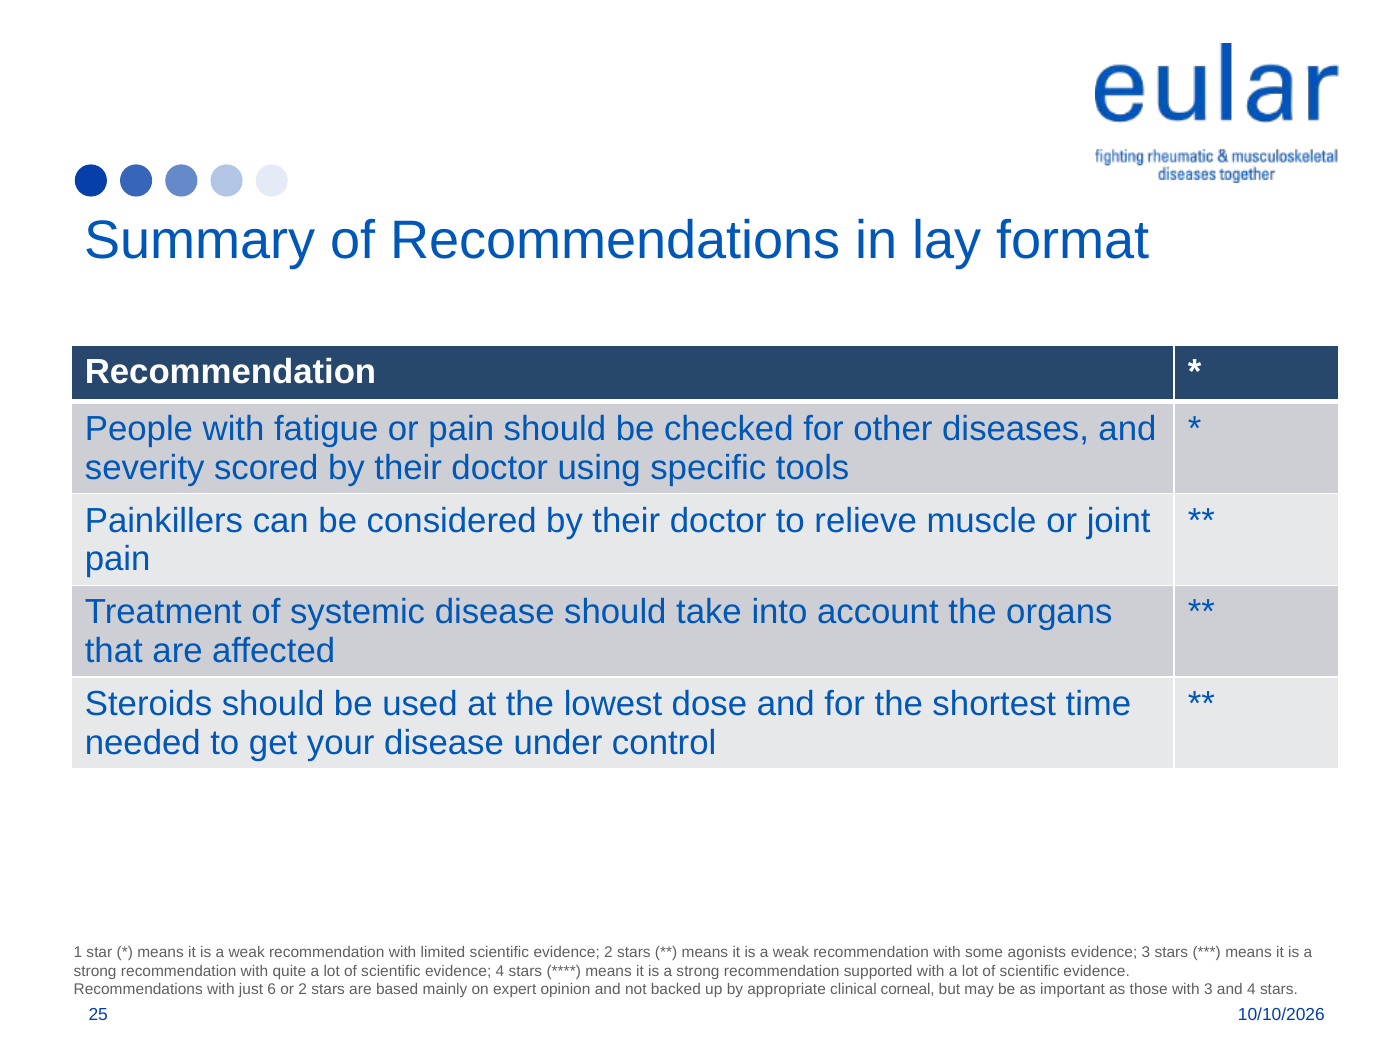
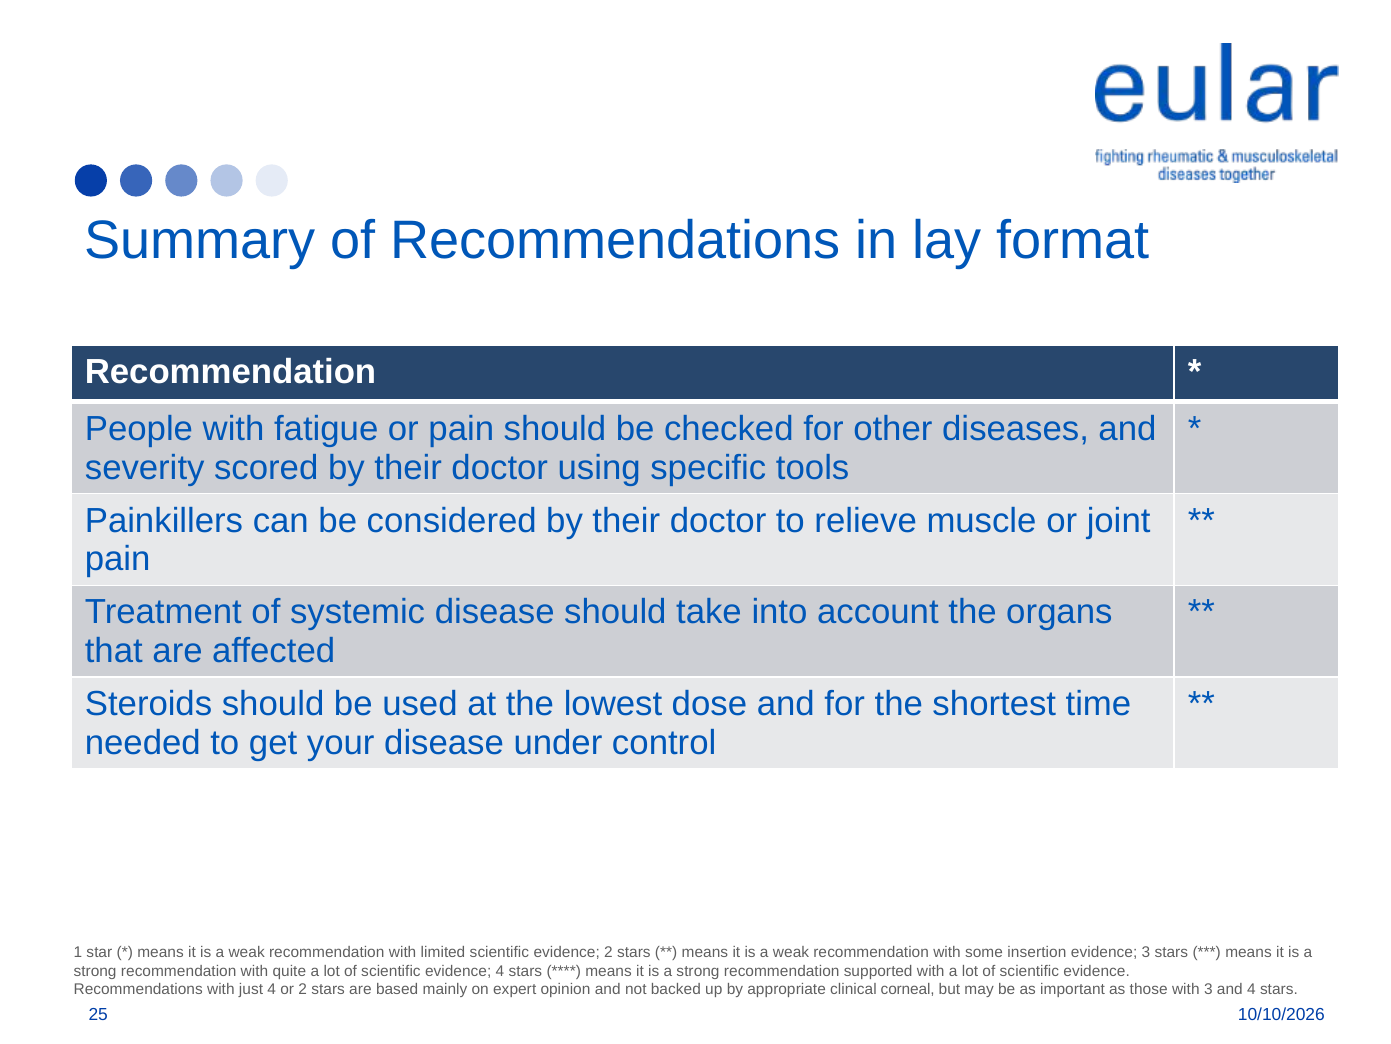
agonists: agonists -> insertion (1037, 952)
just 6: 6 -> 4 (272, 989)
